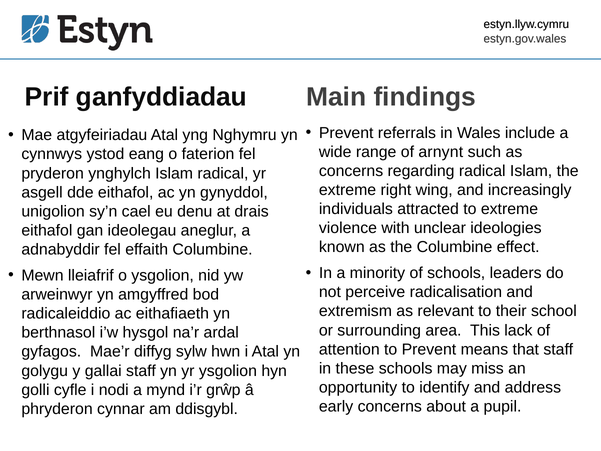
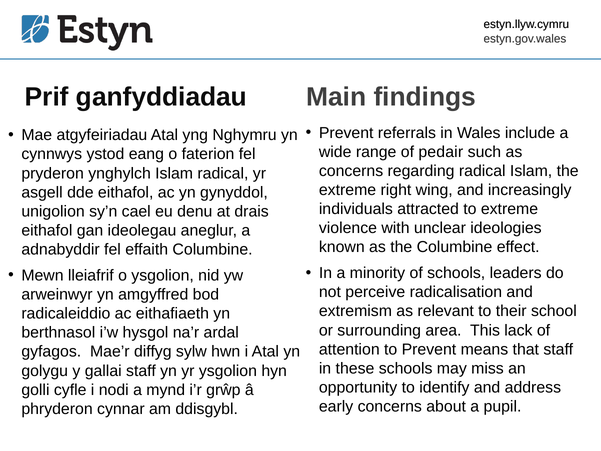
arnynt: arnynt -> pedair (441, 152)
